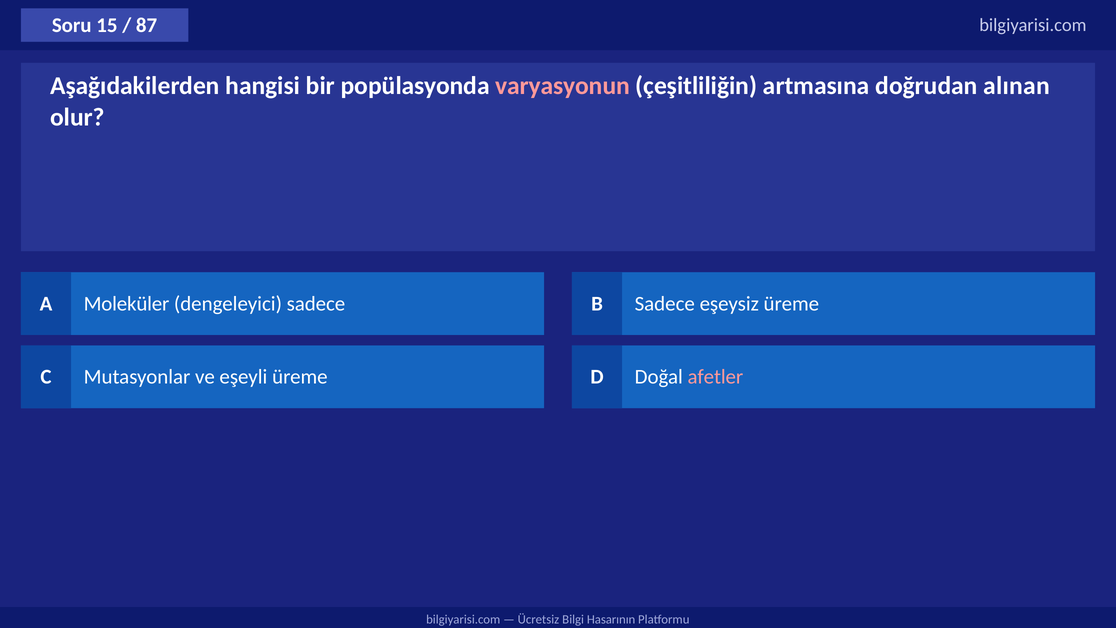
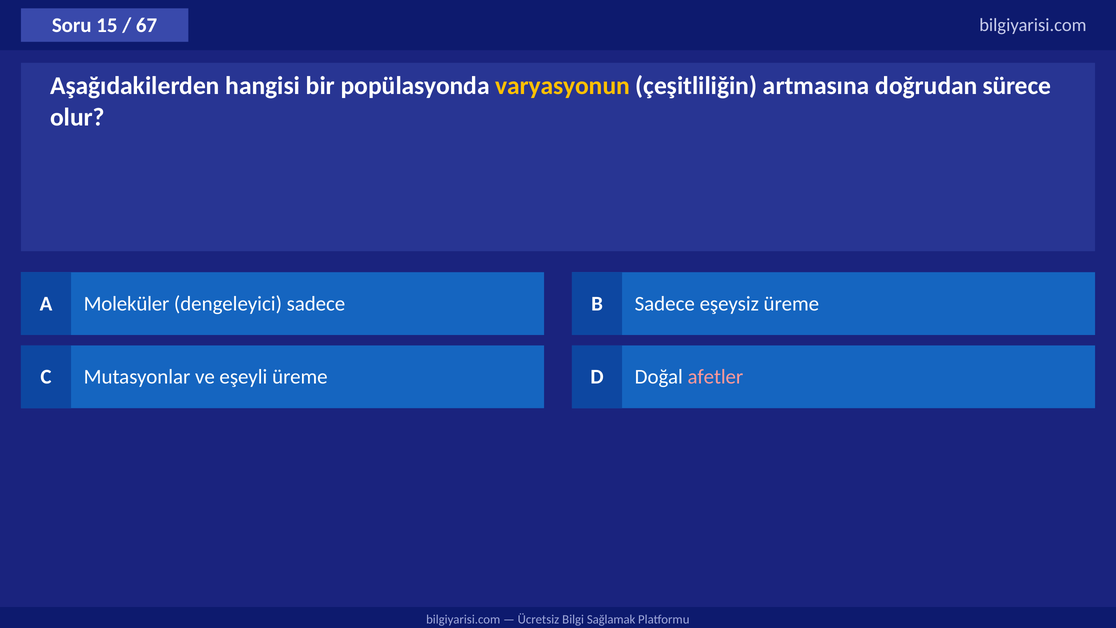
87: 87 -> 67 (147, 26)
varyasyonun colour: pink -> yellow (563, 86)
alınan: alınan -> sürece (1017, 86)
Hasarının: Hasarının -> Sağlamak (611, 619)
